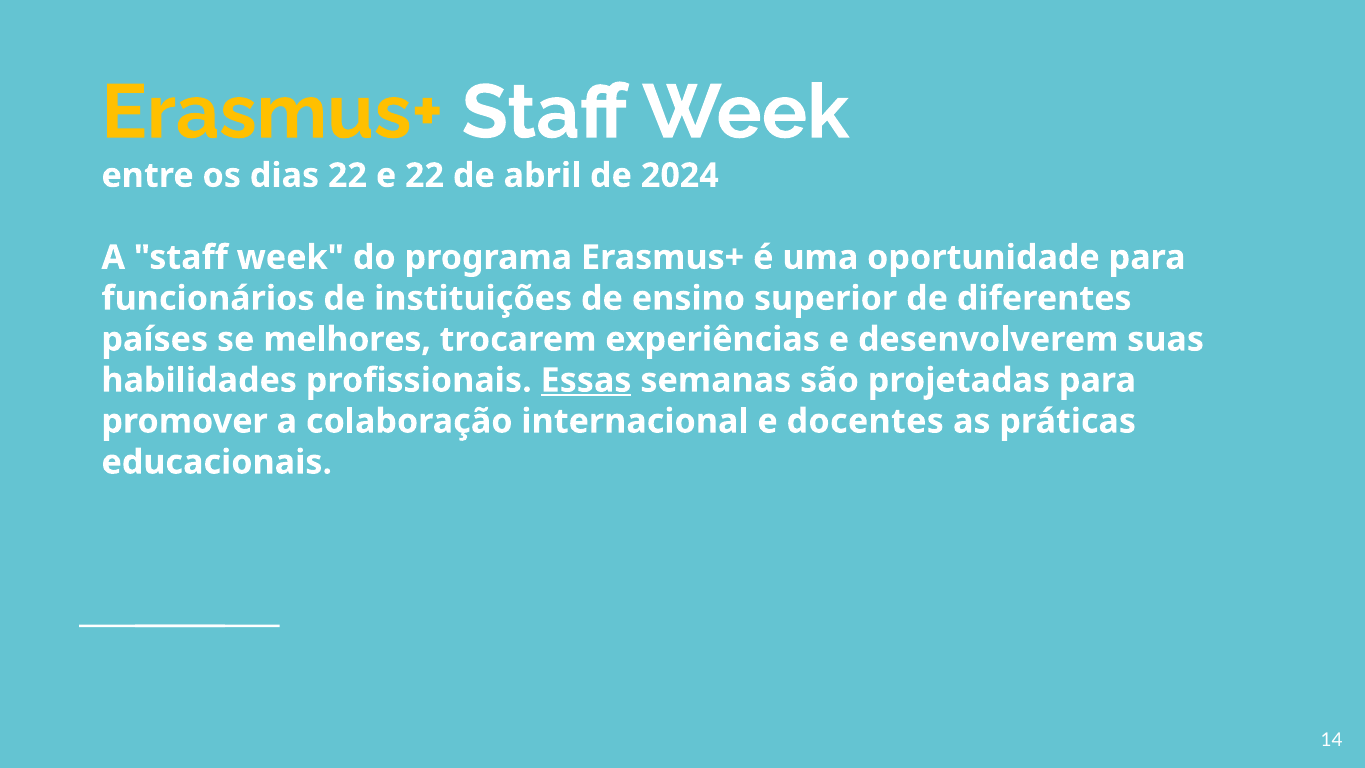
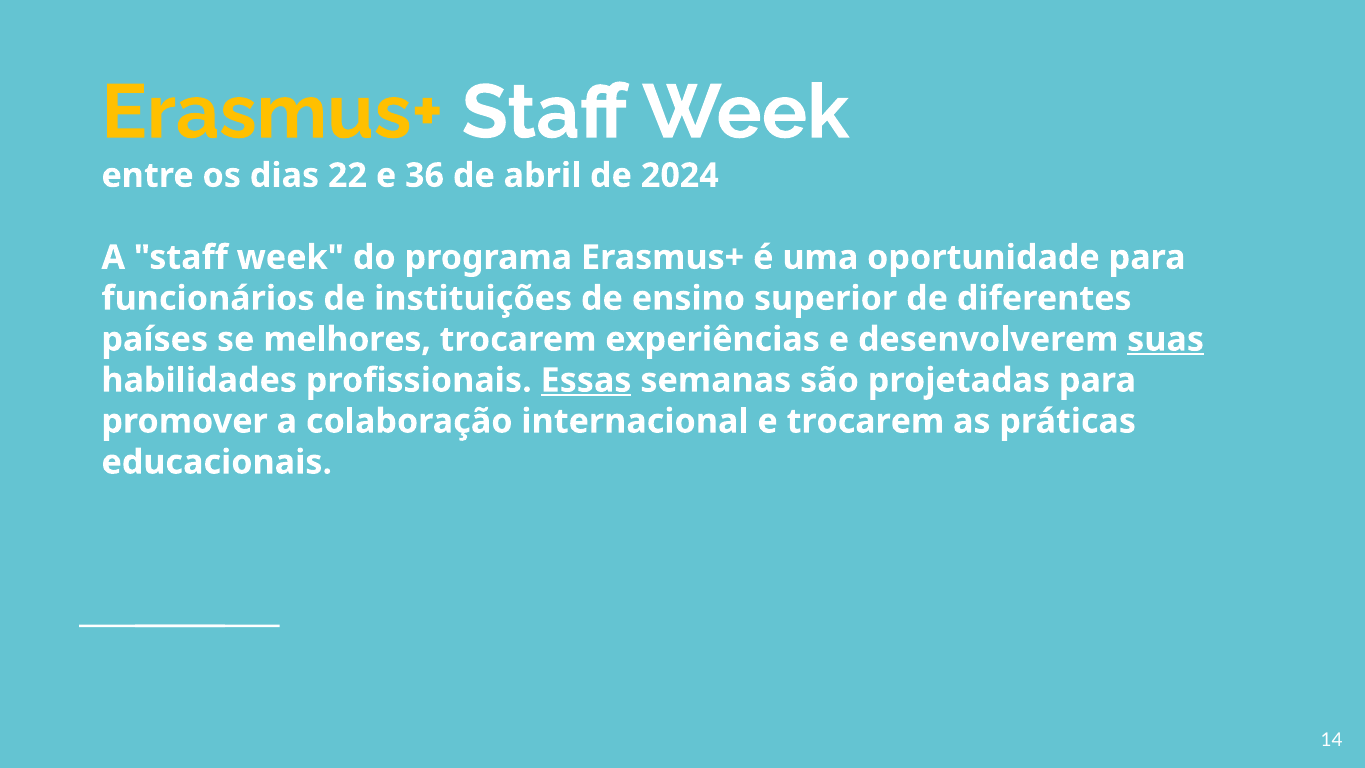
e 22: 22 -> 36 (424, 176)
suas underline: none -> present (1166, 339)
e docentes: docentes -> trocarem (865, 421)
